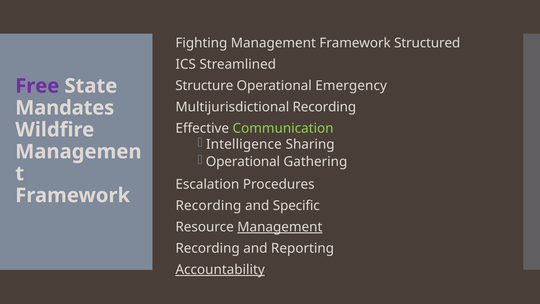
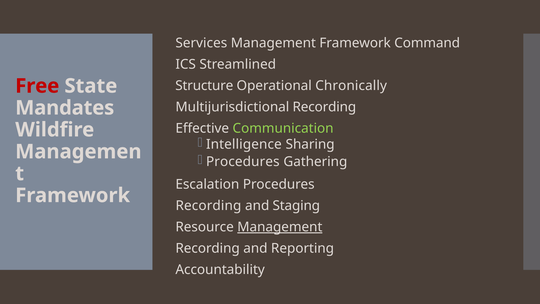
Fighting: Fighting -> Services (201, 43)
Structured: Structured -> Command (427, 43)
Emergency: Emergency -> Chronically (351, 86)
Free colour: purple -> red (37, 86)
Operational: Operational -> Procedures (243, 161)
Specific: Specific -> Staging (296, 206)
Accountability underline: present -> none (220, 269)
